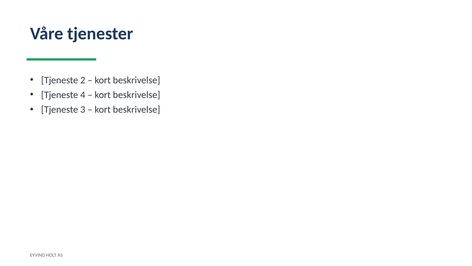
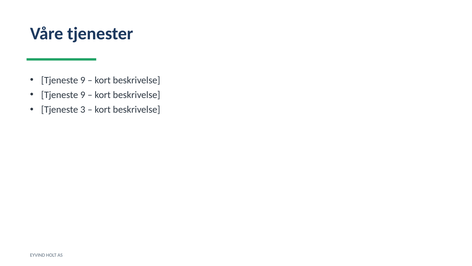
2: 2 -> 9 (83, 80)
4: 4 -> 9 (83, 95)
